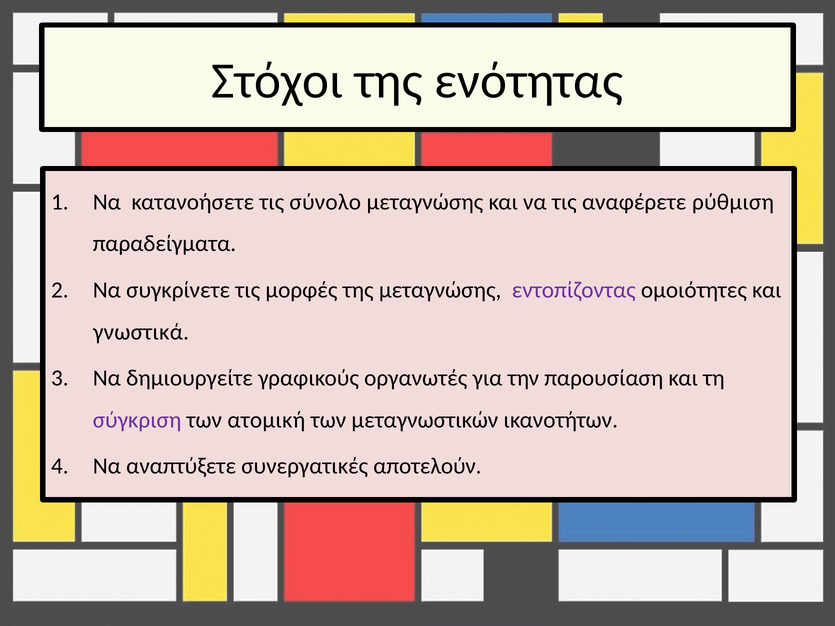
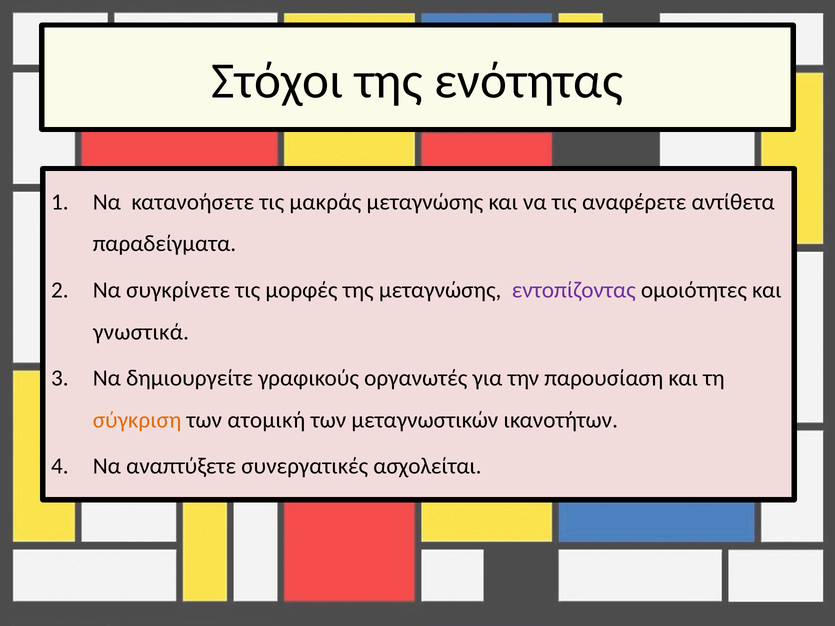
σύνολο: σύνολο -> μακράς (325, 202)
ρύθµιση: ρύθµιση -> αντίθετα (733, 202)
σύγκριση colour: purple -> orange (137, 420)
αποτελούν: αποτελούν -> ασχολείται (427, 467)
